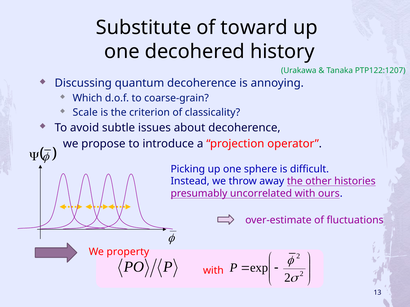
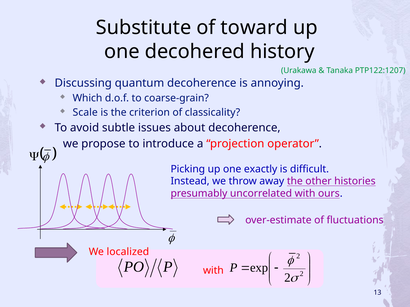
sphere: sphere -> exactly (261, 169)
property: property -> localized (128, 252)
